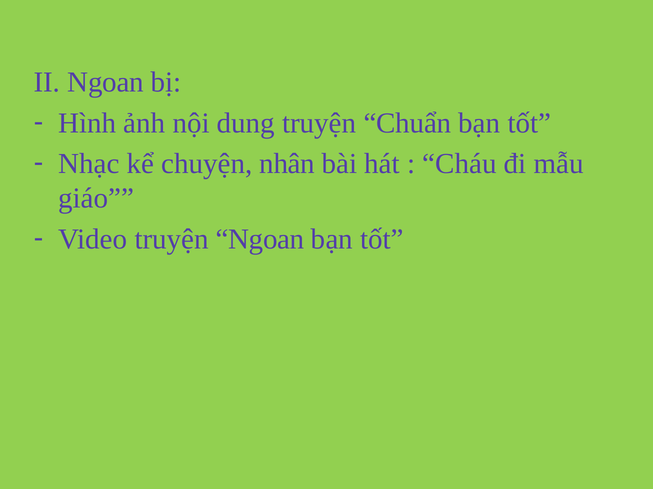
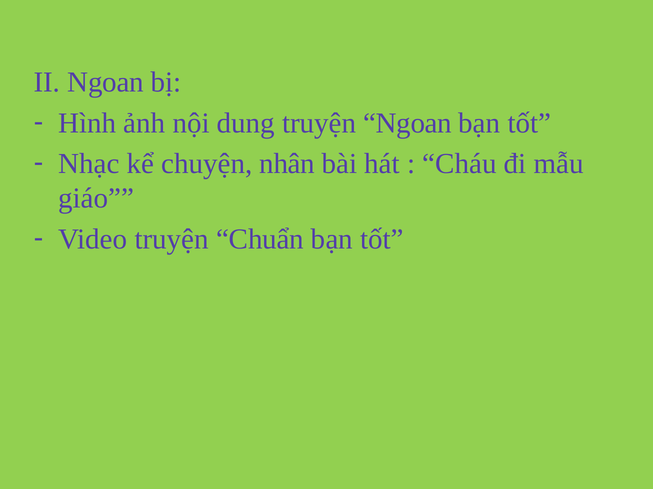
truyện Chuẩn: Chuẩn -> Ngoan (408, 123)
truyện Ngoan: Ngoan -> Chuẩn (260, 239)
